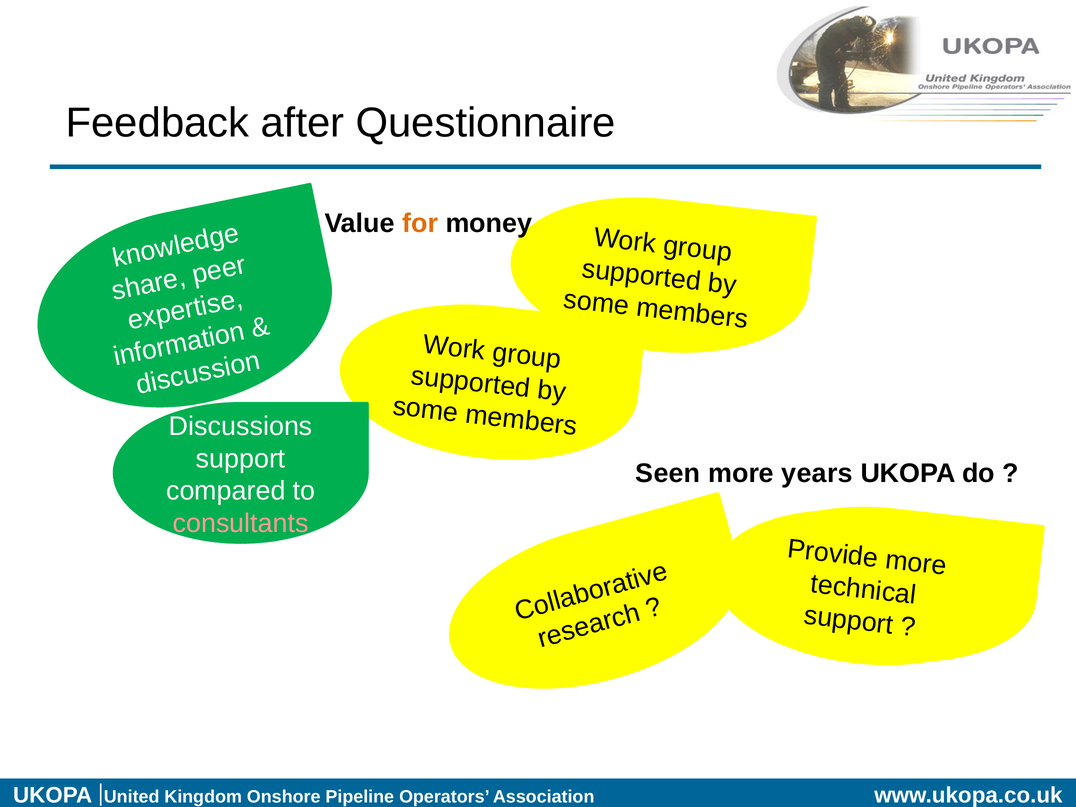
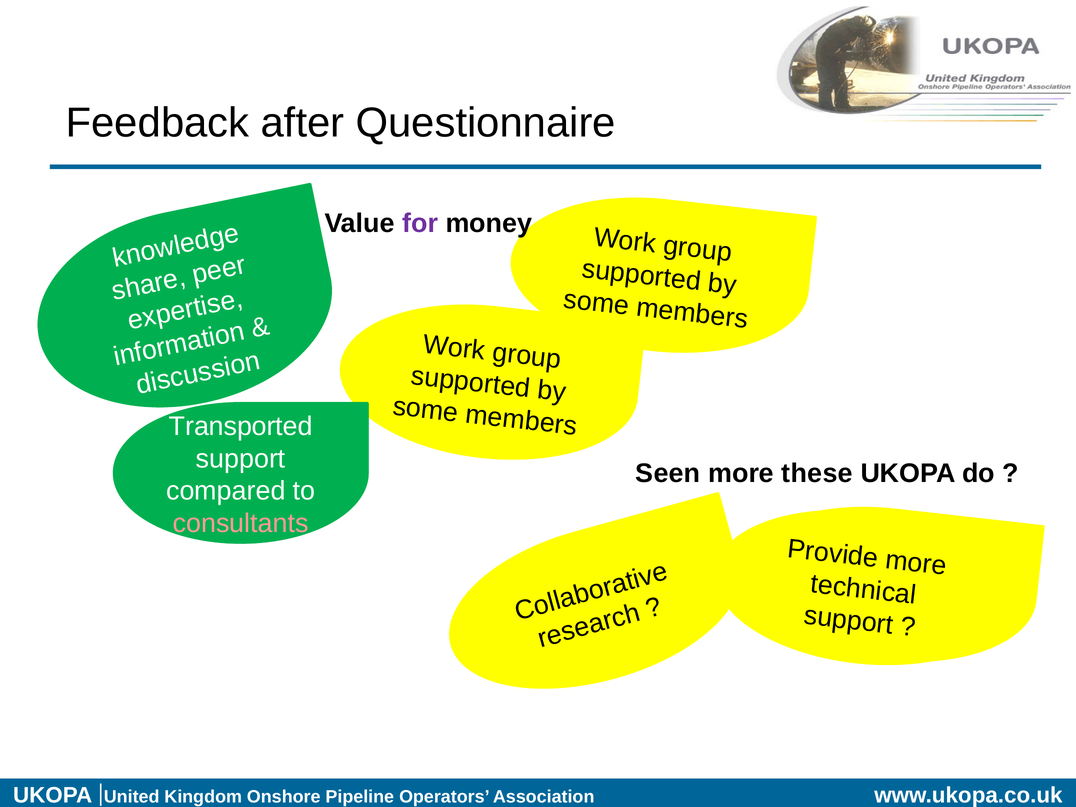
for colour: orange -> purple (420, 223)
Discussions: Discussions -> Transported (241, 426)
years: years -> these (817, 473)
